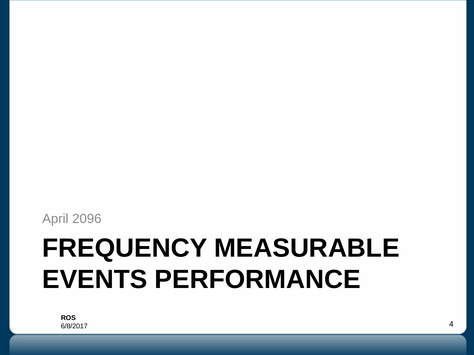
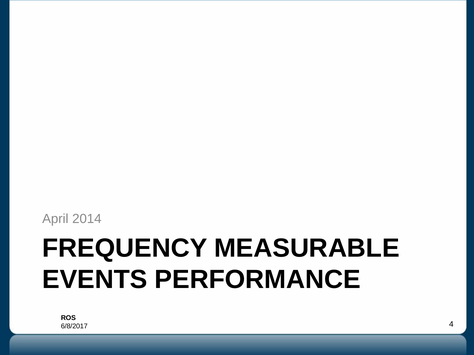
2096: 2096 -> 2014 (87, 219)
